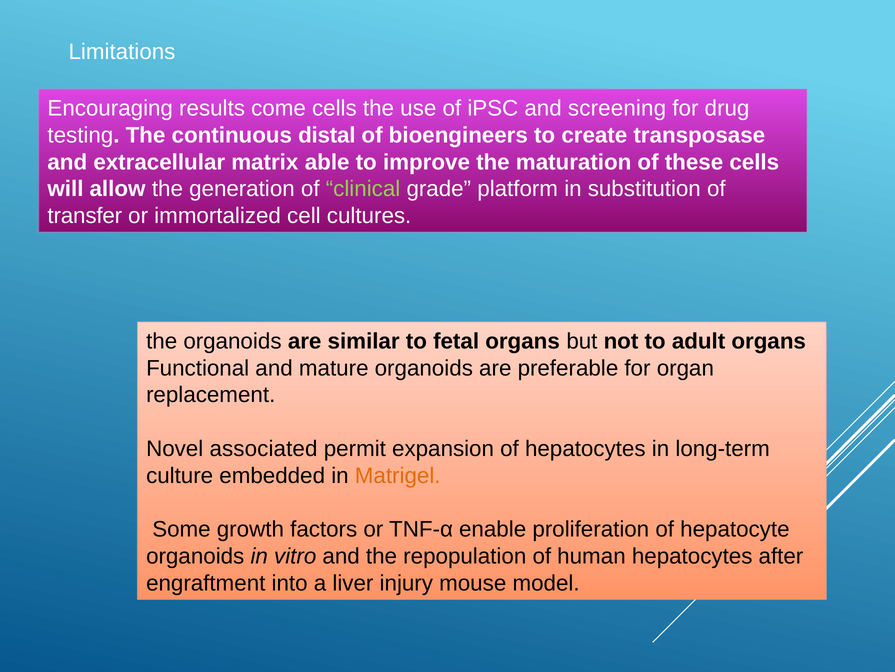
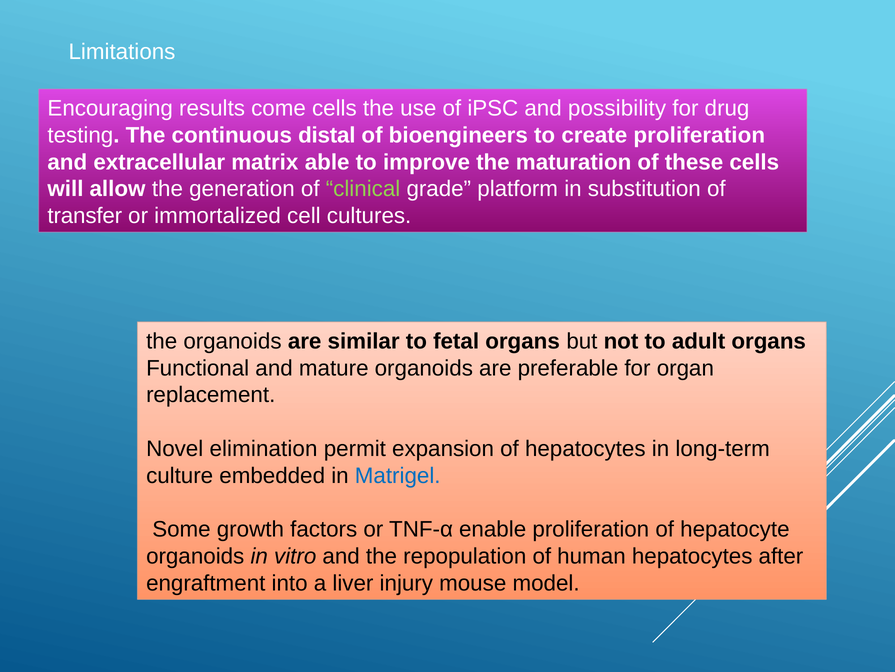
screening: screening -> possibility (617, 108)
create transposase: transposase -> proliferation (699, 135)
associated: associated -> elimination (263, 448)
Matrigel colour: orange -> blue (398, 475)
